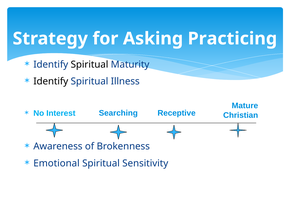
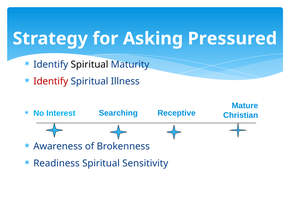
Practicing: Practicing -> Pressured (232, 39)
Identify colour: black -> red (51, 82)
Emotional: Emotional -> Readiness (56, 164)
